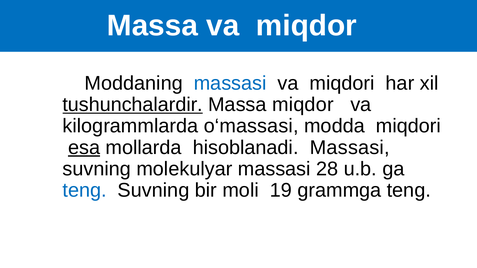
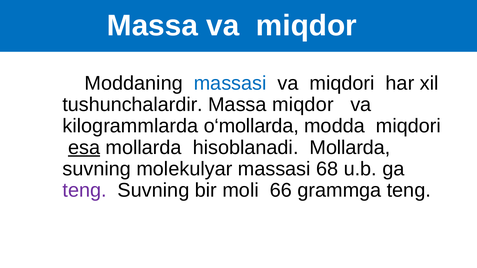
tushunchalardir underline: present -> none (133, 105)
o‘massasi: o‘massasi -> o‘mollarda (251, 126)
hisoblanadi Massasi: Massasi -> Mollarda (350, 148)
28: 28 -> 68 (327, 169)
teng colour: blue -> purple (85, 191)
19: 19 -> 66 (281, 191)
